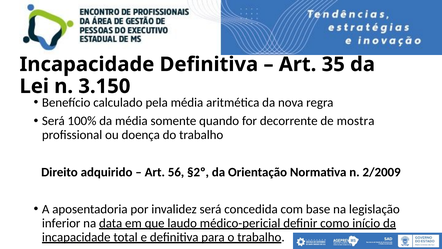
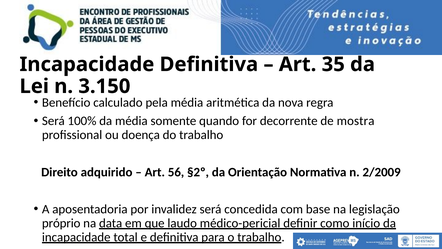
inferior: inferior -> próprio (61, 223)
